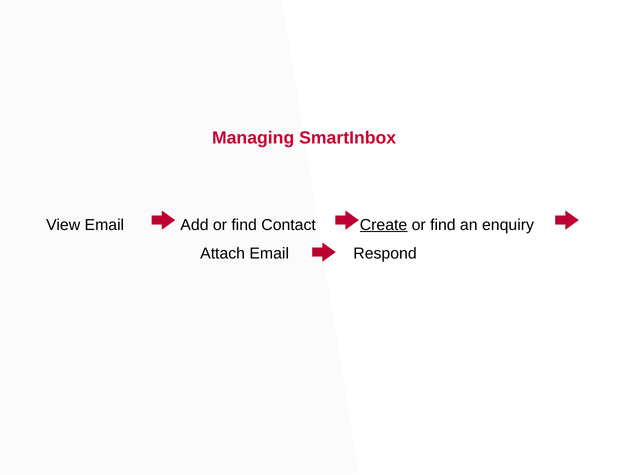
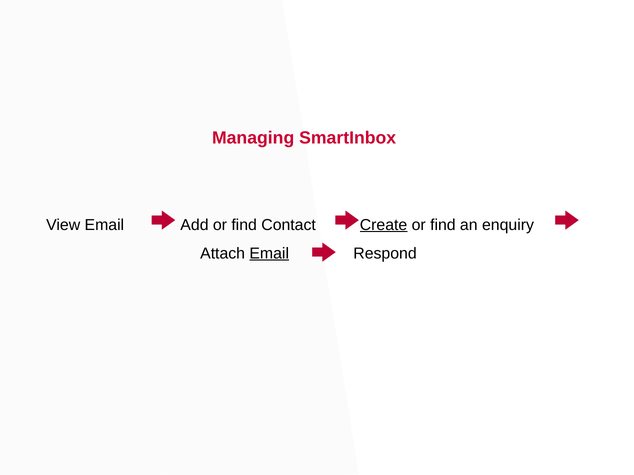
Email underline: none -> present (269, 254)
